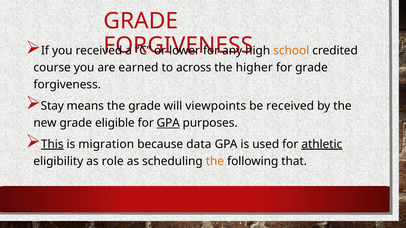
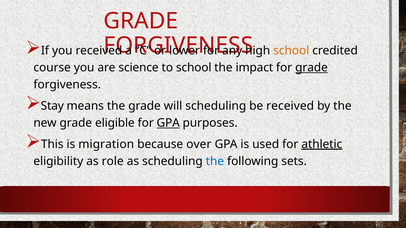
earned: earned -> science (139, 68)
to across: across -> school (194, 68)
higher: higher -> impact (254, 68)
grade underline: none -> present (312, 68)
will viewpoints: viewpoints -> scheduling (216, 106)
This underline: present -> none (52, 144)
data: data -> over (199, 144)
the colour: orange -> blue (215, 161)
that: that -> sets (294, 161)
